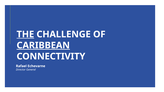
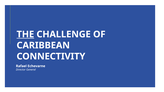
CARIBBEAN underline: present -> none (43, 45)
